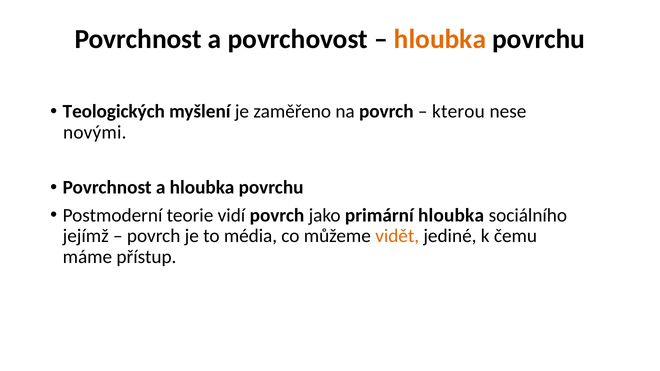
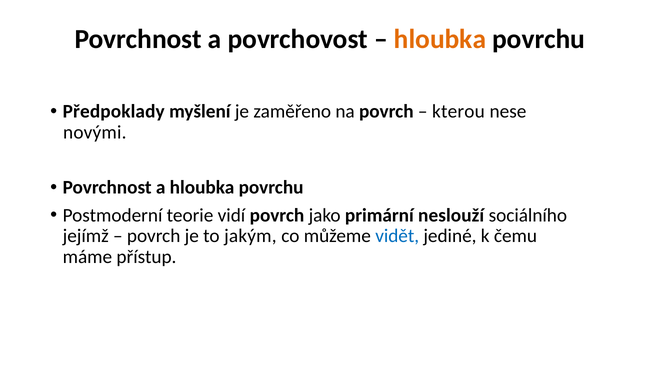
Teologických: Teologických -> Předpoklady (114, 112)
primární hloubka: hloubka -> neslouží (451, 215)
média: média -> jakým (250, 236)
vidět colour: orange -> blue (397, 236)
